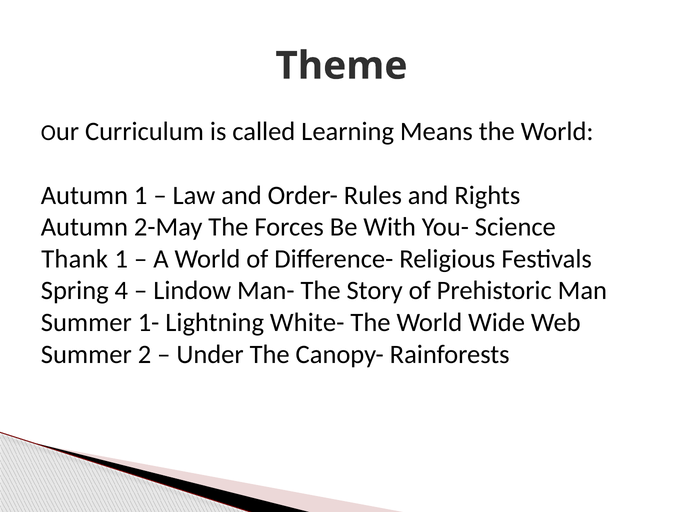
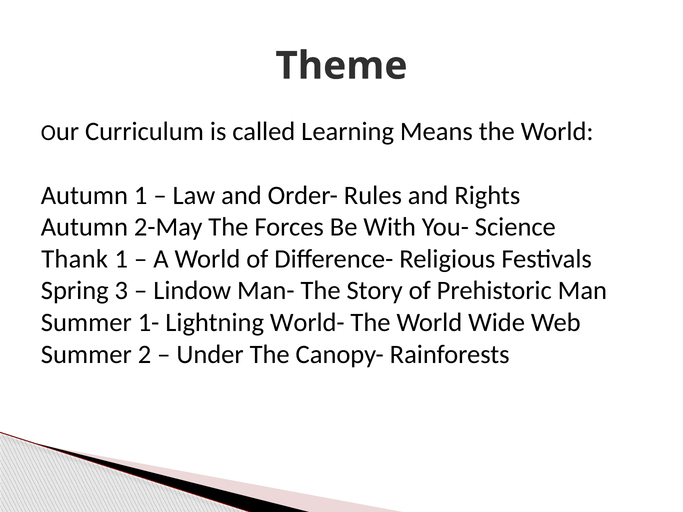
4: 4 -> 3 (121, 291)
White-: White- -> World- (307, 323)
